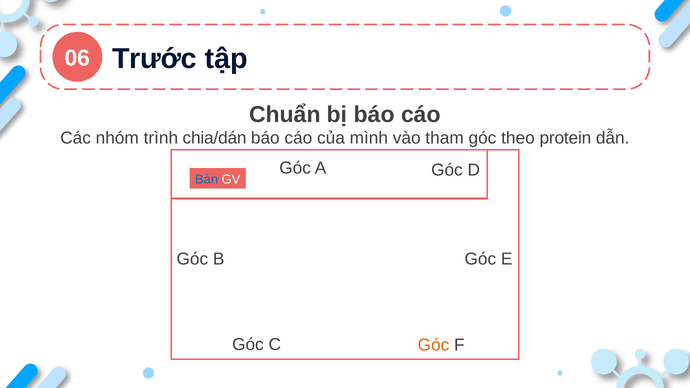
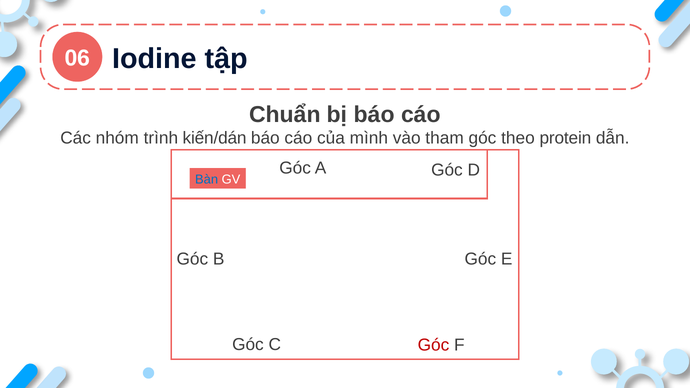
Trước: Trước -> Iodine (154, 59)
chia/dán: chia/dán -> kiến/dán (215, 138)
Góc colour: orange -> red (434, 345)
